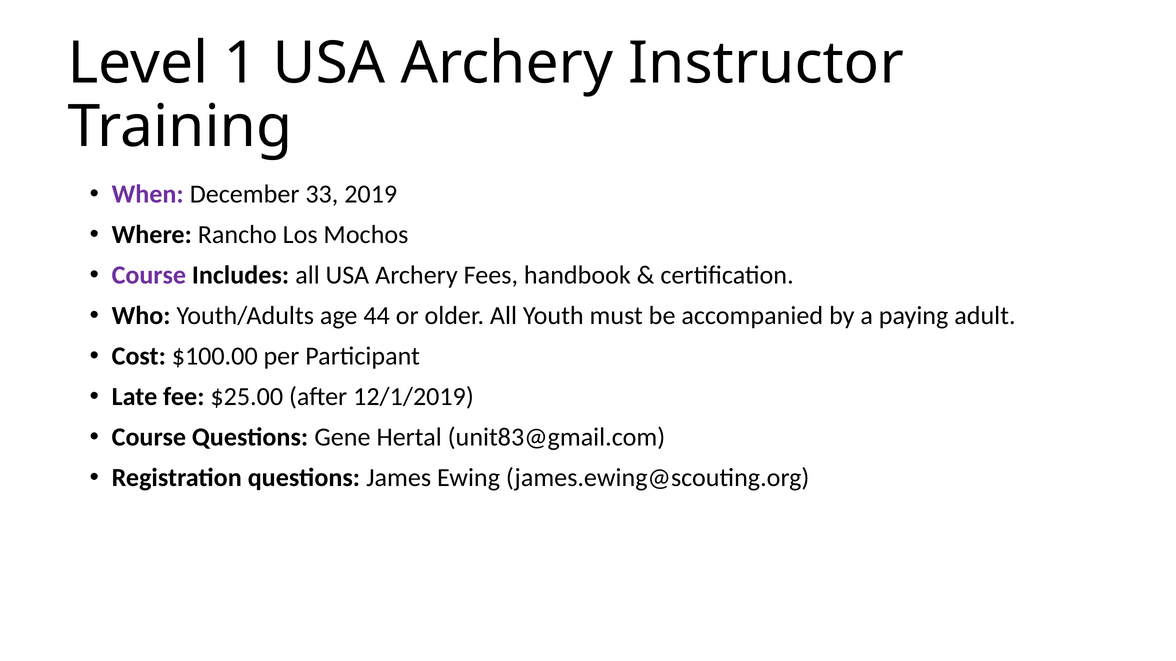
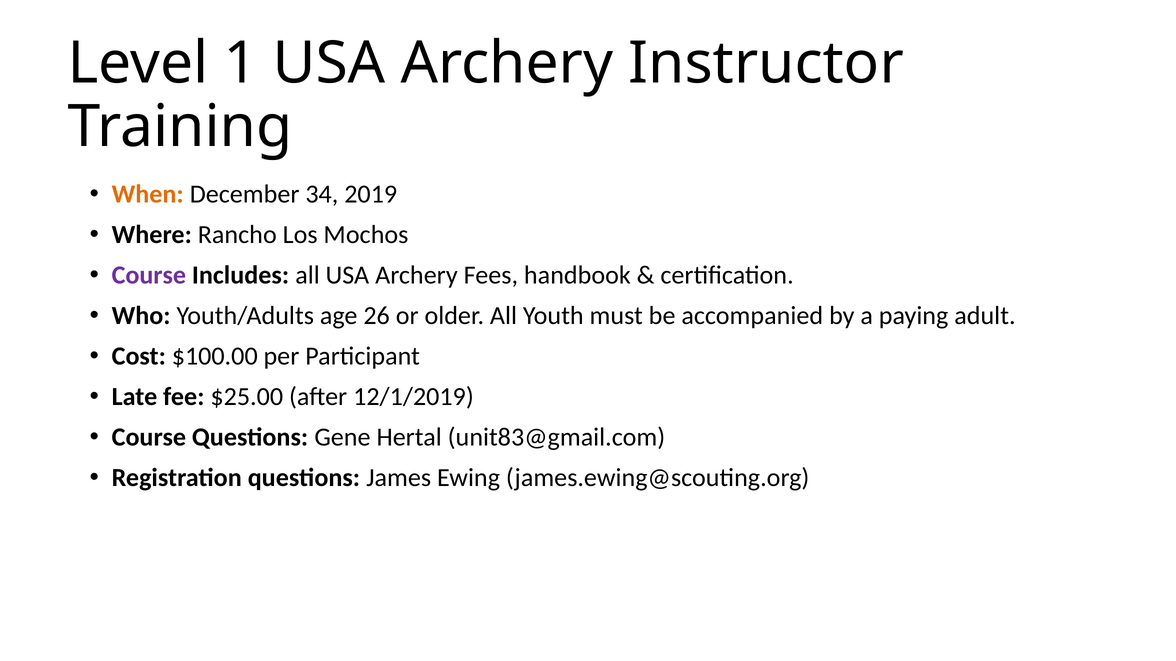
When colour: purple -> orange (148, 194)
33: 33 -> 34 (322, 194)
44: 44 -> 26 (377, 316)
